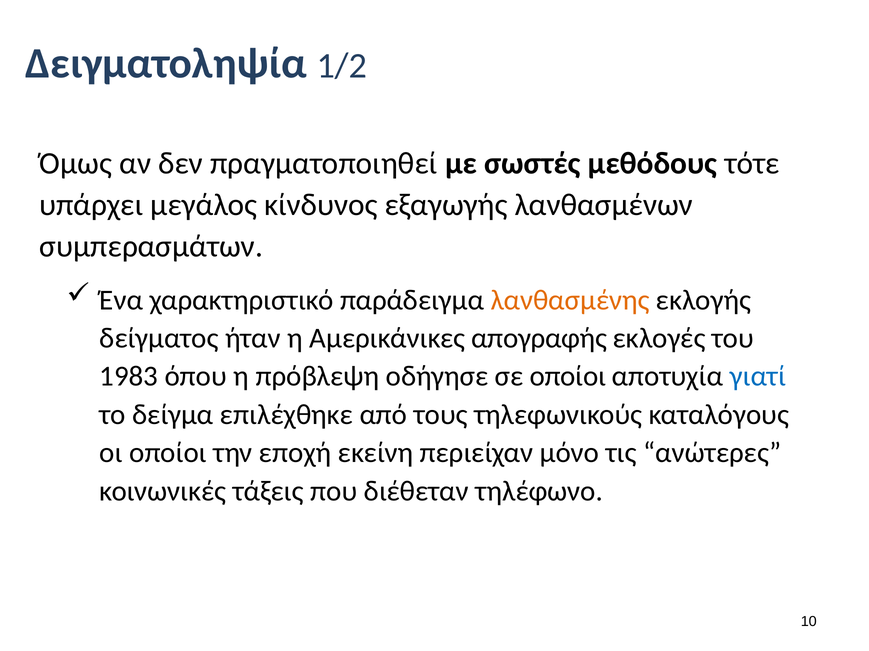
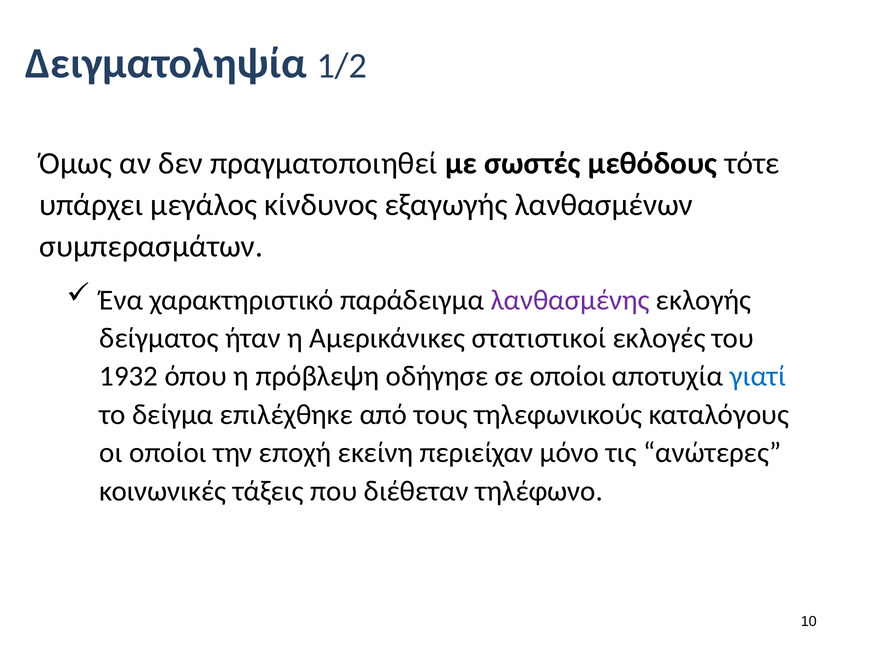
λανθασμένης colour: orange -> purple (570, 300)
απογραφής: απογραφής -> στατιστικοί (539, 339)
1983: 1983 -> 1932 (129, 377)
